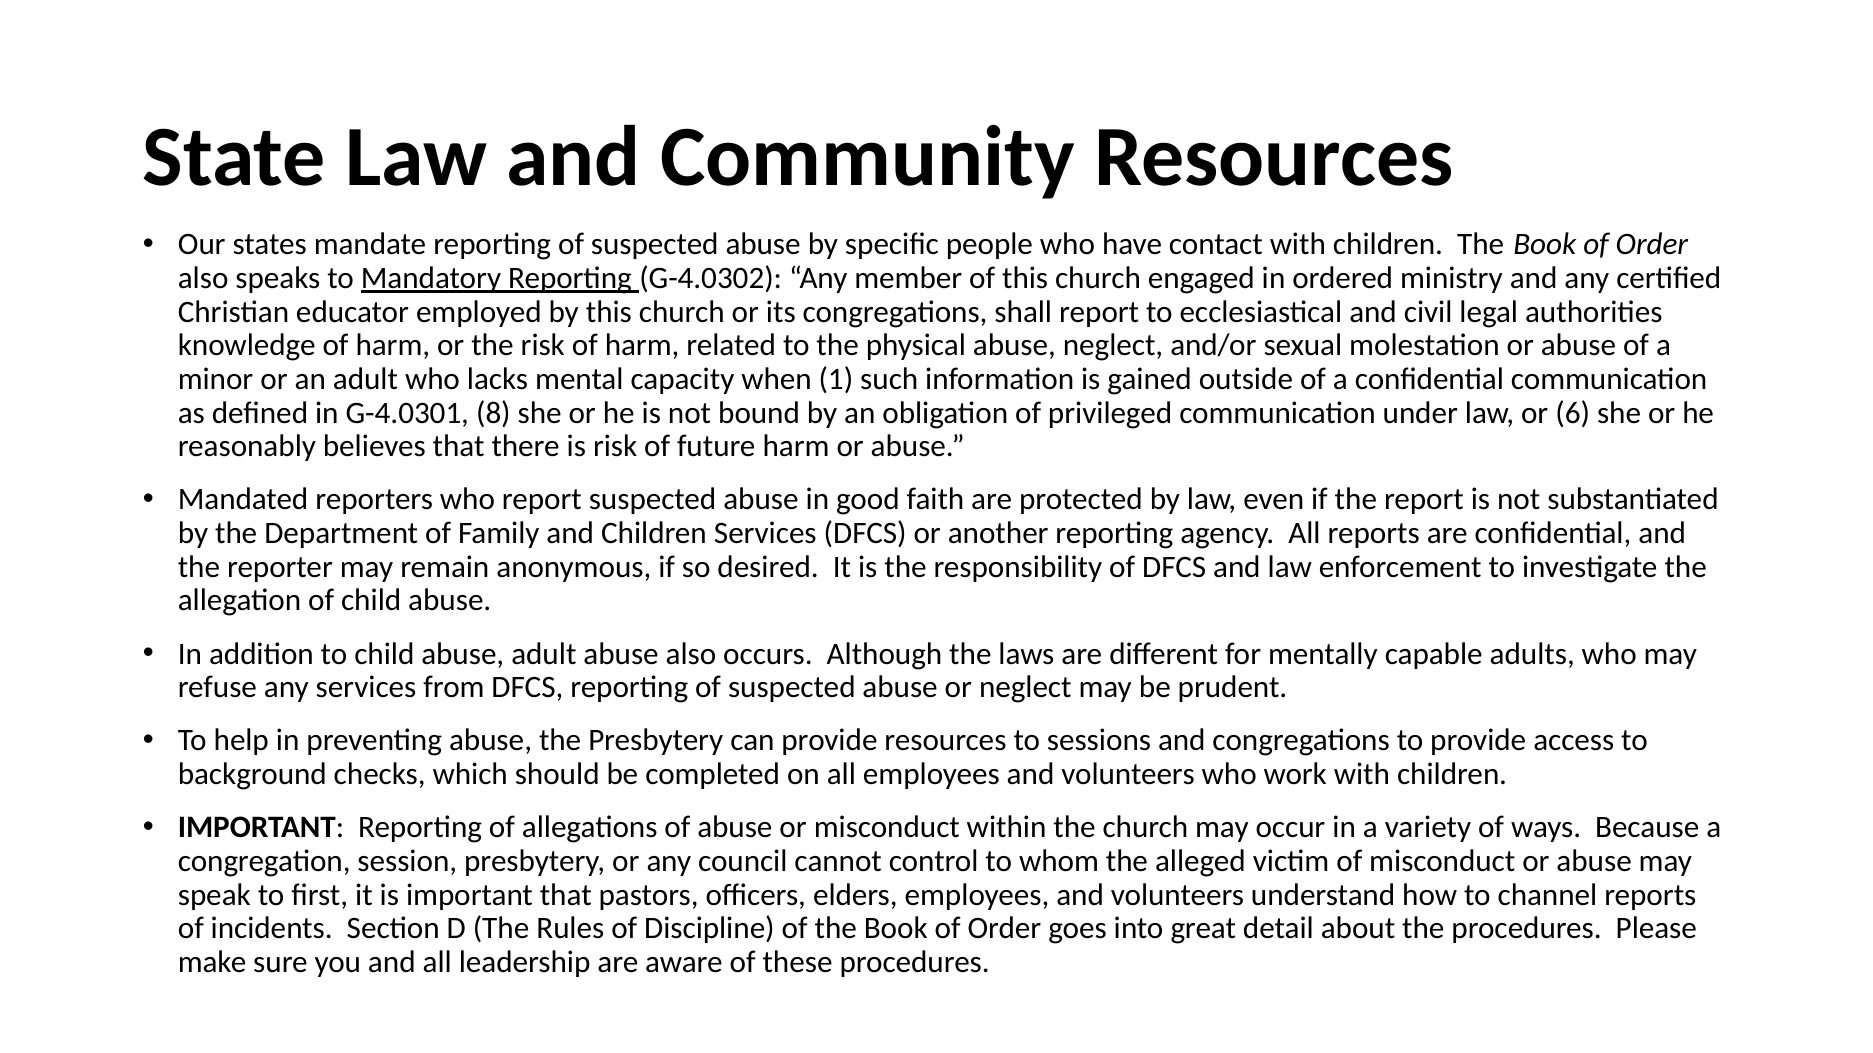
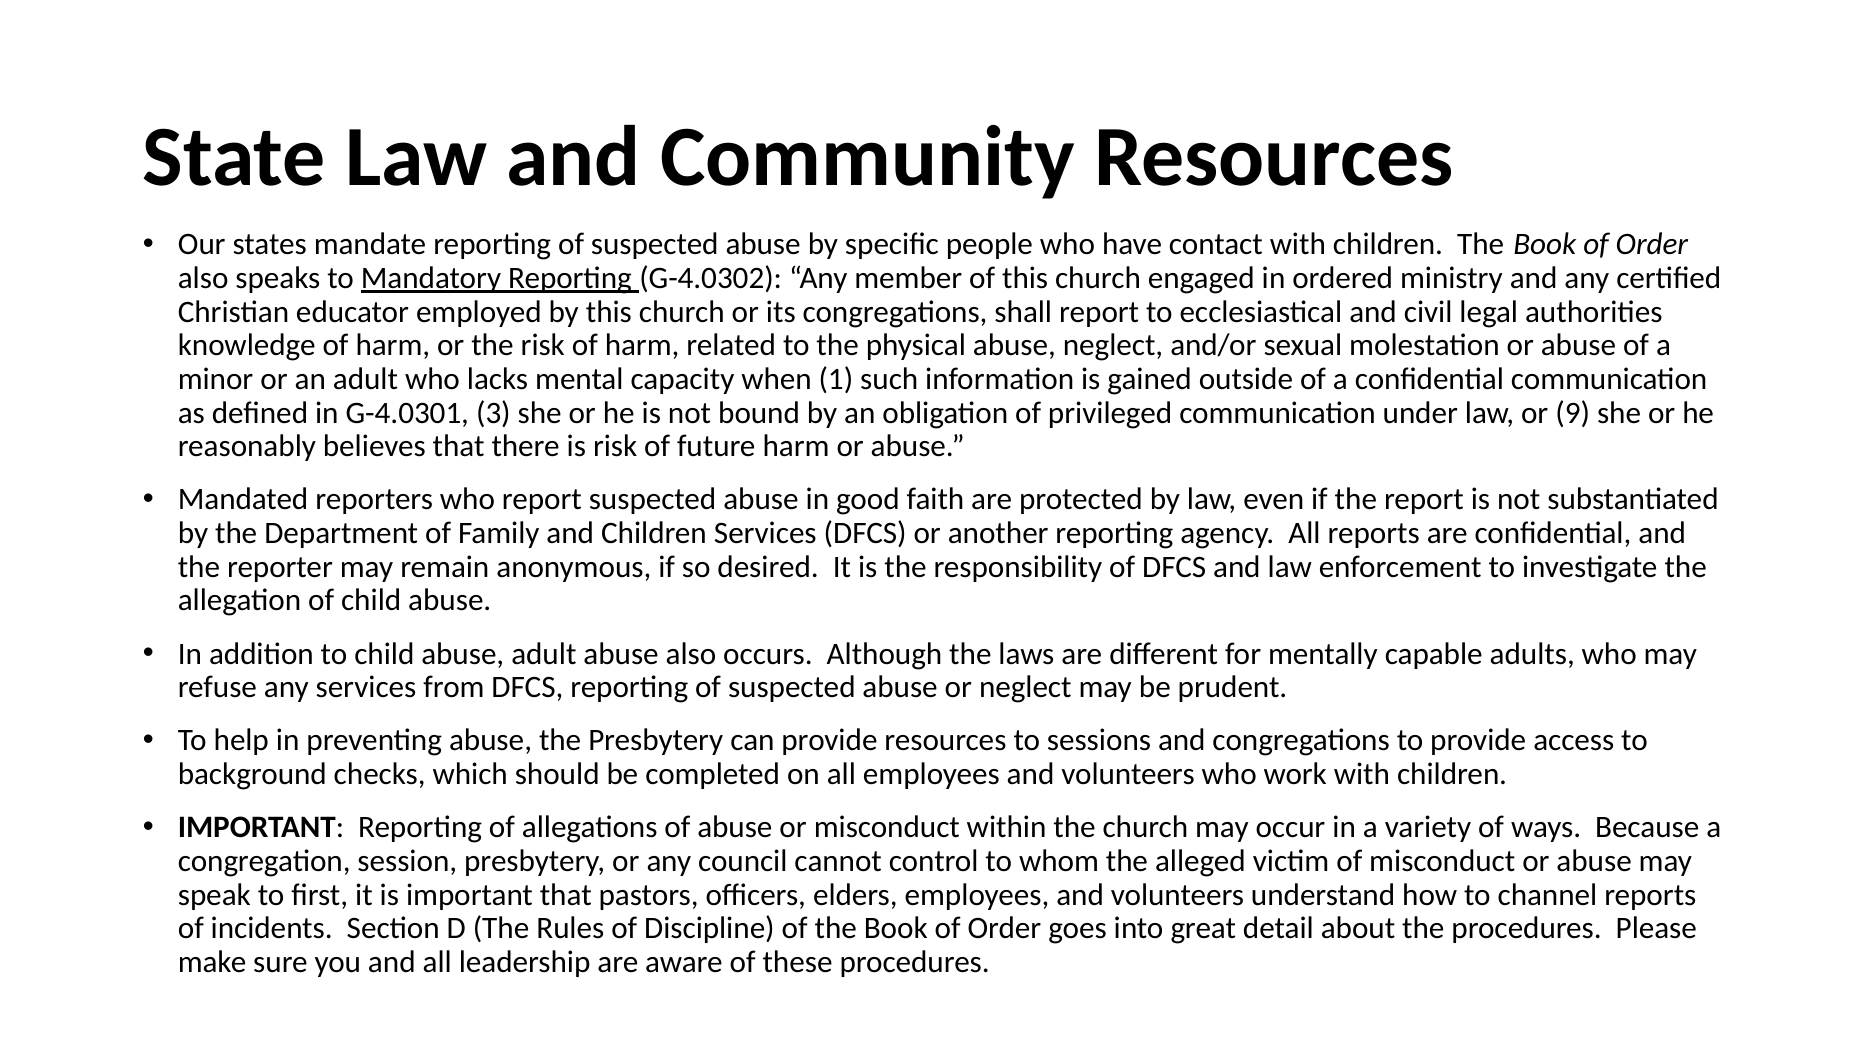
8: 8 -> 3 (493, 413)
6: 6 -> 9 (1573, 413)
